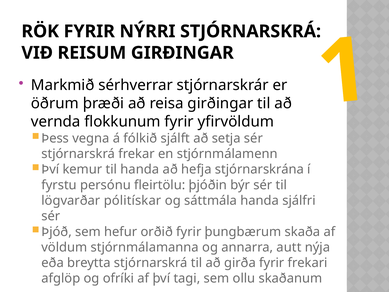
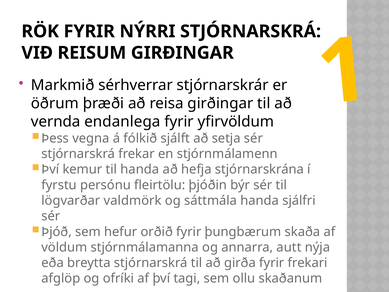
flokkunum: flokkunum -> endanlega (122, 121)
pólitískar: pólitískar -> valdmörk (133, 200)
